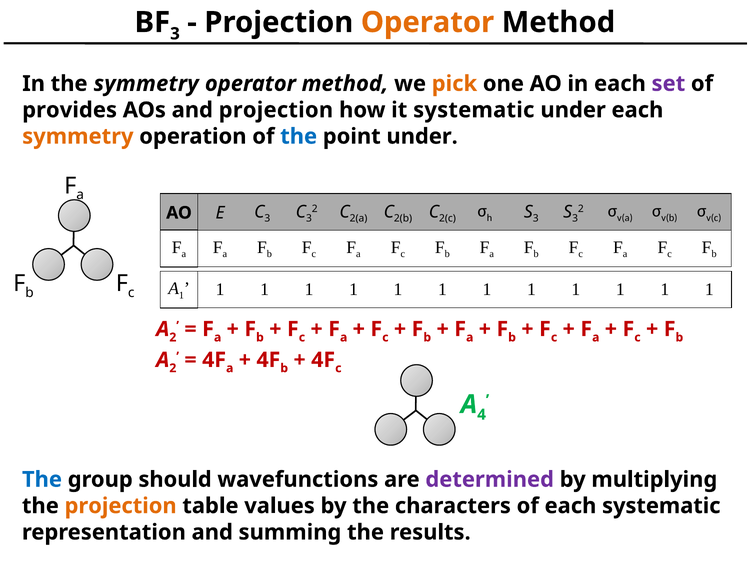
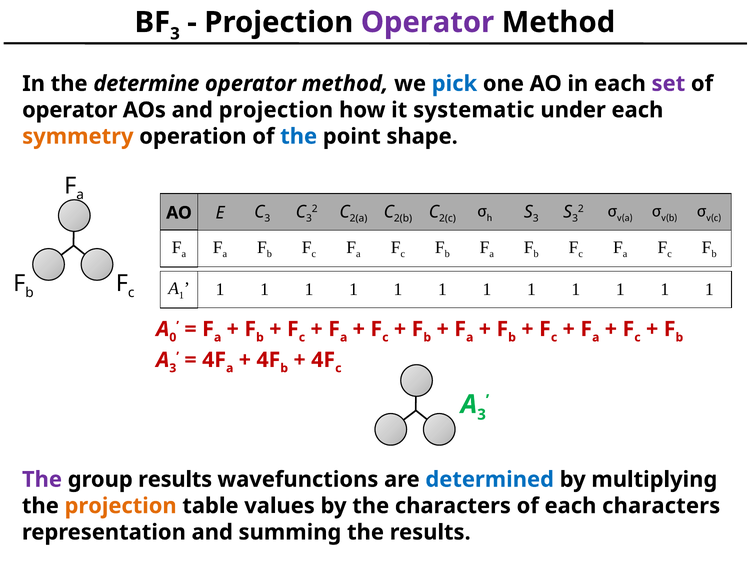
Operator colour: orange -> purple (428, 22)
the symmetry: symmetry -> determine (146, 84)
pick colour: orange -> blue (454, 84)
provides: provides -> operator (70, 110)
point under: under -> shape (422, 136)
2: 2 -> 0 (173, 337)
2: 2 -> 3 (173, 368)
4: 4 -> 3 (482, 414)
The colour: blue -> purple (42, 479)
group should: should -> results (175, 479)
determined colour: purple -> blue (490, 479)
each systematic: systematic -> characters (661, 505)
